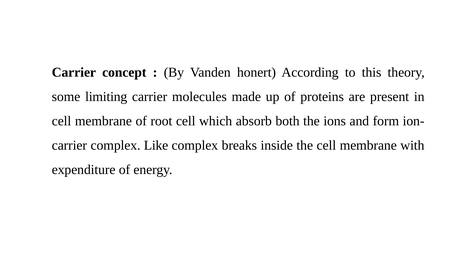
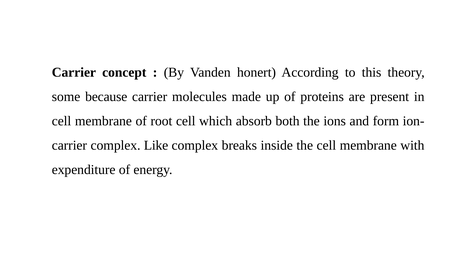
limiting: limiting -> because (106, 97)
